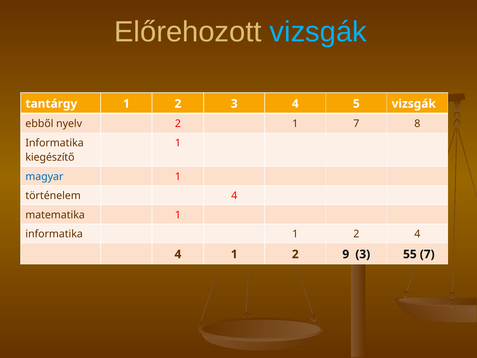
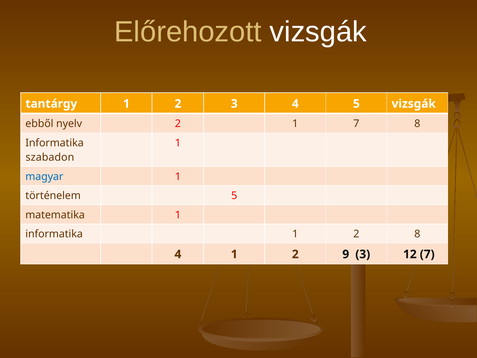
vizsgák colour: light blue -> white (318, 32)
kiegészítő: kiegészítő -> szabadon (50, 157)
történelem 4: 4 -> 5 (234, 196)
2 4: 4 -> 8 (417, 234)
55: 55 -> 12 (410, 254)
